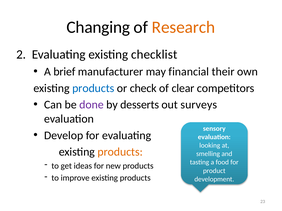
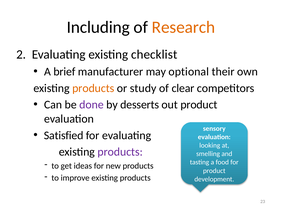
Changing: Changing -> Including (98, 27)
financial: financial -> optional (189, 72)
products colour: blue -> orange (93, 88)
check: check -> study (143, 88)
out surveys: surveys -> product (199, 105)
Develop: Develop -> Satisfied (64, 136)
products colour: orange -> purple (120, 152)
